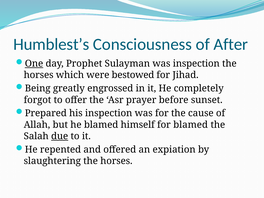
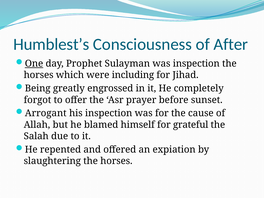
bestowed: bestowed -> including (133, 75)
Prepared: Prepared -> Arrogant (46, 113)
for blamed: blamed -> grateful (191, 125)
due underline: present -> none (60, 136)
